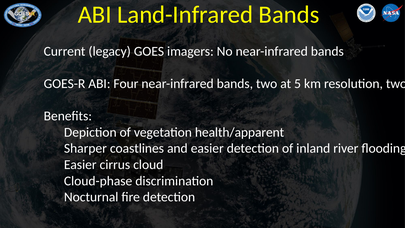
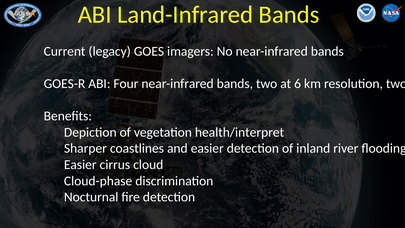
5: 5 -> 6 (298, 84)
health/apparent: health/apparent -> health/interpret (240, 132)
